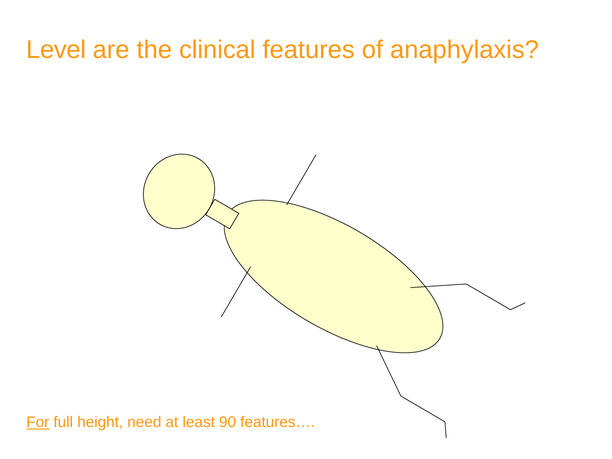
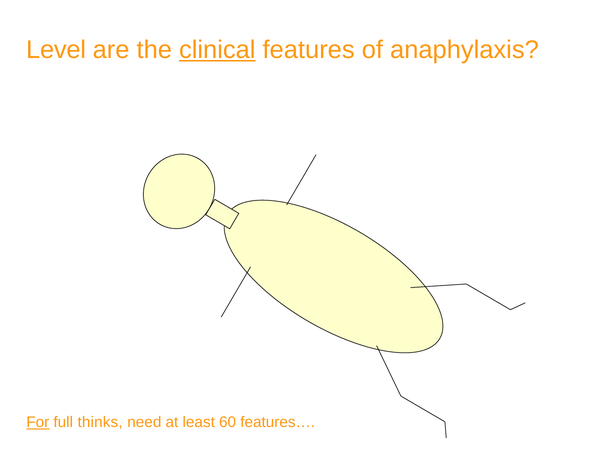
clinical underline: none -> present (217, 50)
height: height -> thinks (100, 422)
90: 90 -> 60 (228, 422)
